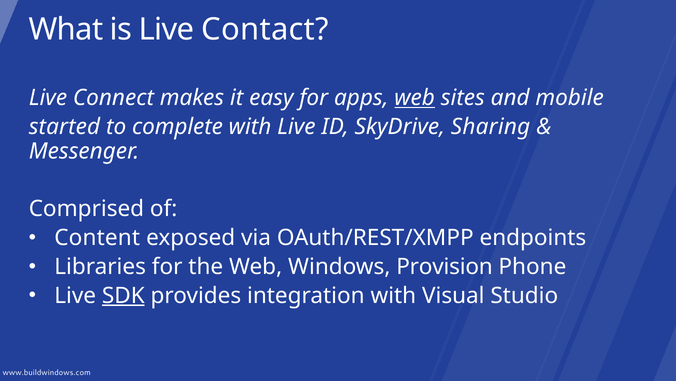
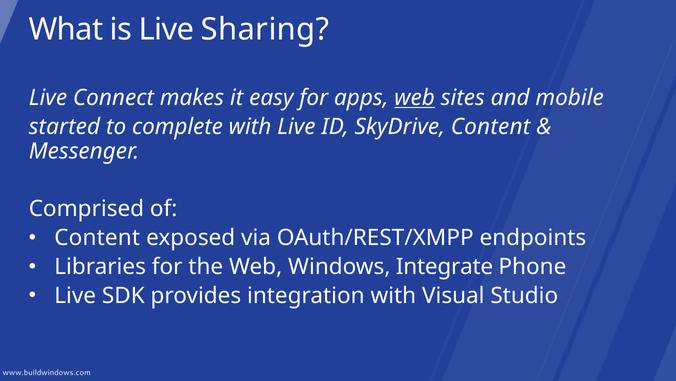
Contact: Contact -> Sharing (265, 29)
SkyDrive Sharing: Sharing -> Content (491, 126)
Provision: Provision -> Integrate (445, 266)
SDK underline: present -> none (123, 295)
